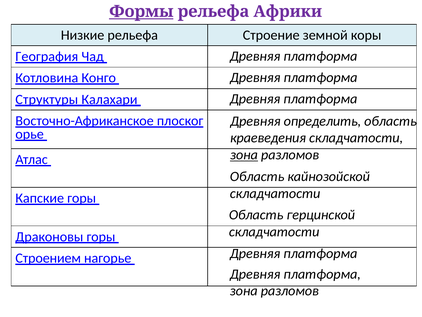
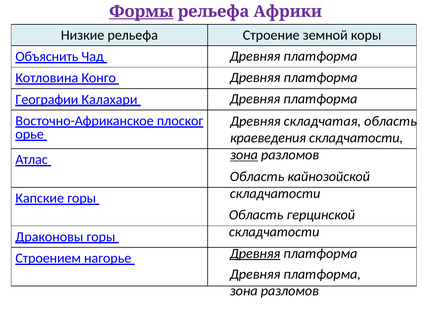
География: География -> Объяснить (47, 56)
Структуры: Структуры -> Географии (47, 99)
определить: определить -> складчатая (322, 121)
Древняя underline: none -> present (255, 253)
